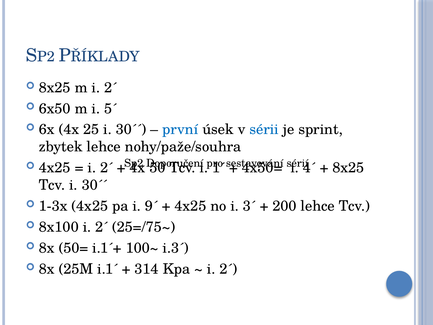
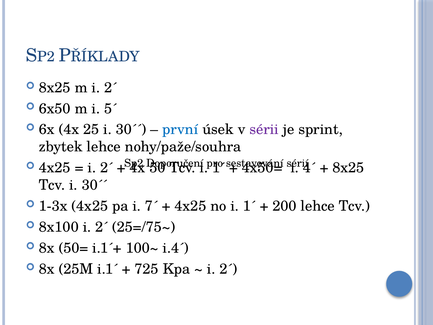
sérii colour: blue -> purple (264, 129)
9´: 9´ -> 7´ (151, 206)
no i 3´: 3´ -> 1´ (249, 206)
i.3´: i.3´ -> i.4´ (176, 248)
314: 314 -> 725 (147, 269)
